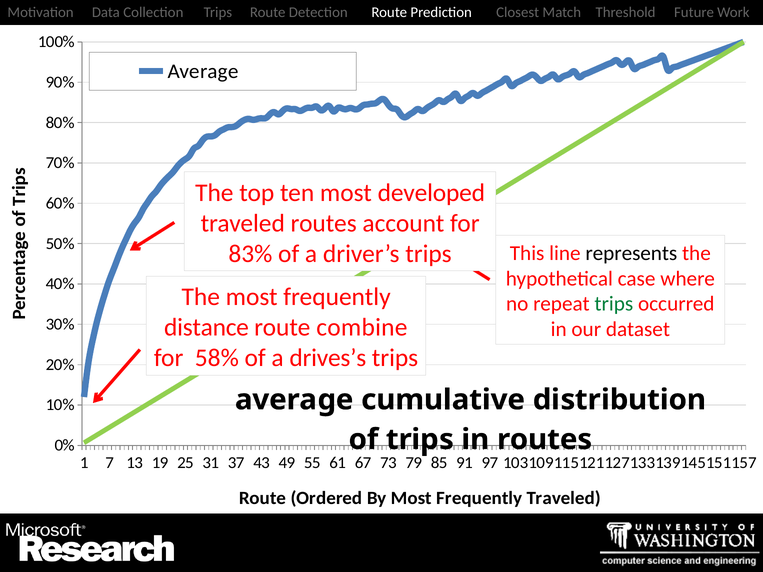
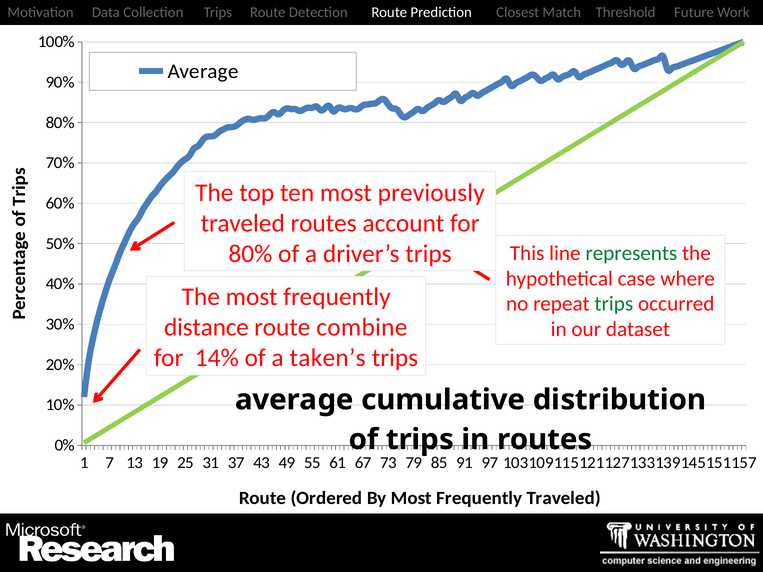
developed: developed -> previously (431, 193)
83%: 83% -> 80% (250, 254)
represents colour: black -> green (631, 253)
58%: 58% -> 14% (217, 358)
drives’s: drives’s -> taken’s (328, 358)
